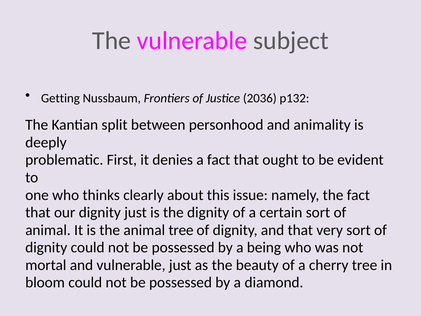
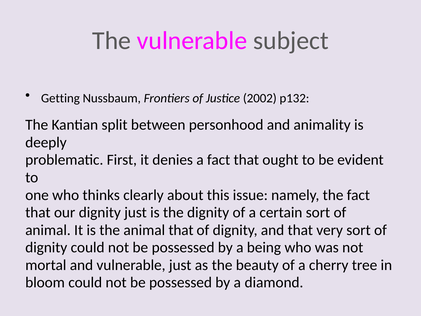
2036: 2036 -> 2002 (260, 98)
animal tree: tree -> that (181, 230)
